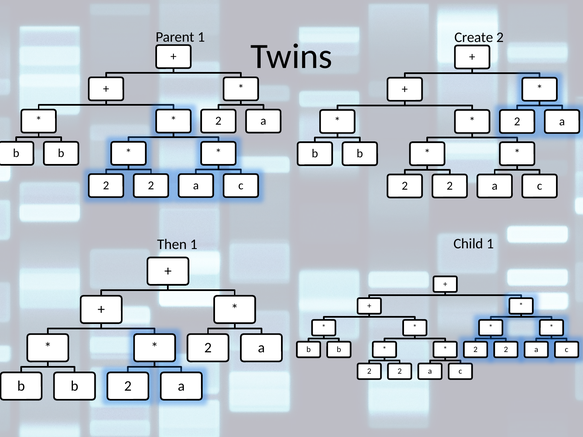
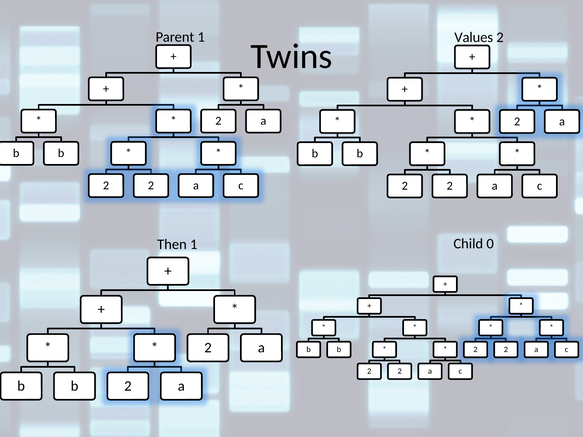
Create: Create -> Values (474, 37)
Child 1: 1 -> 0 (490, 244)
